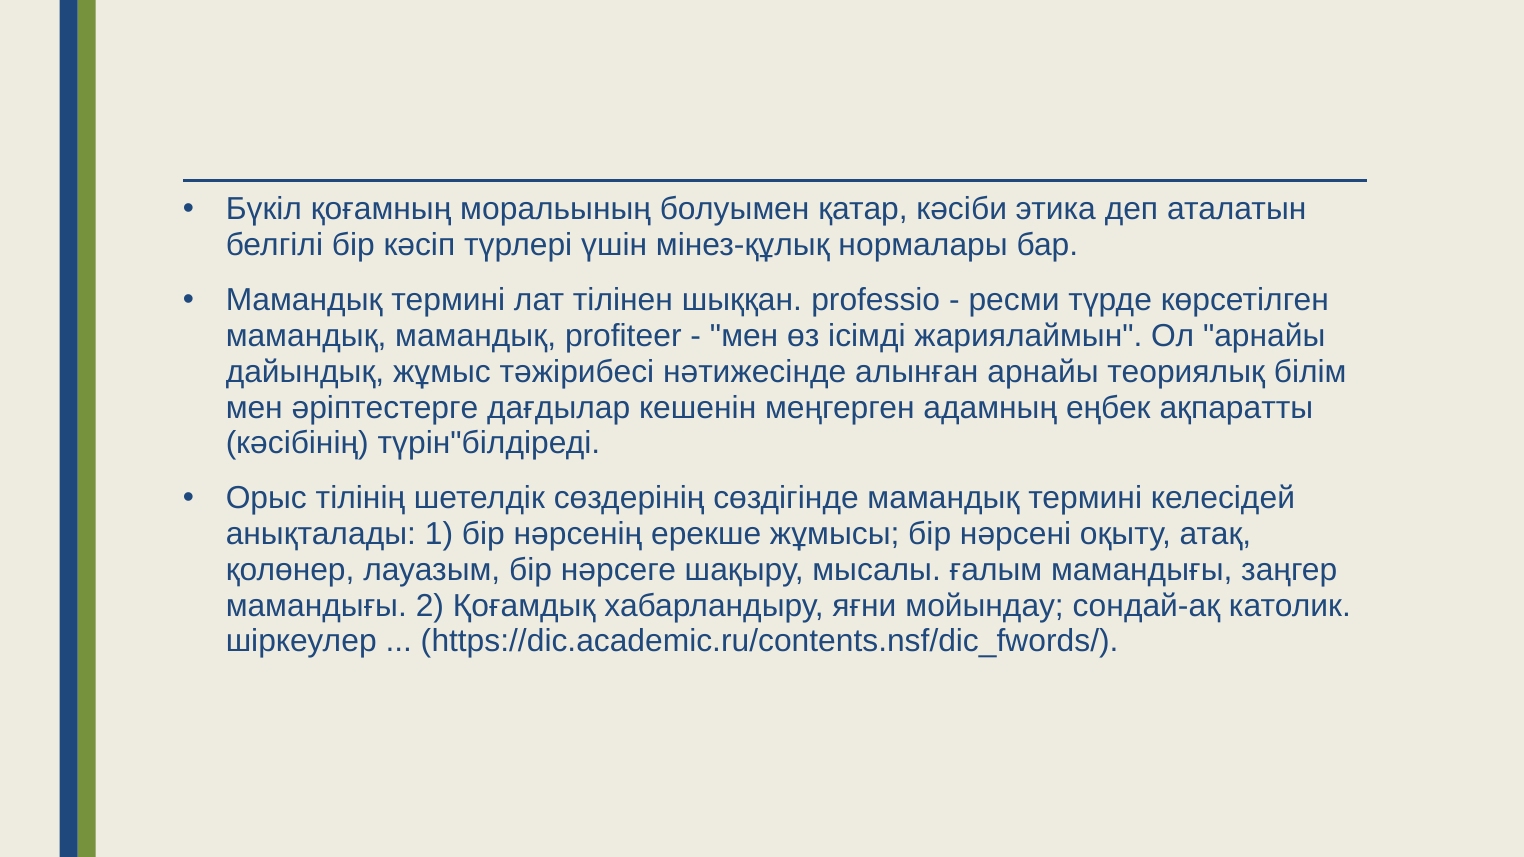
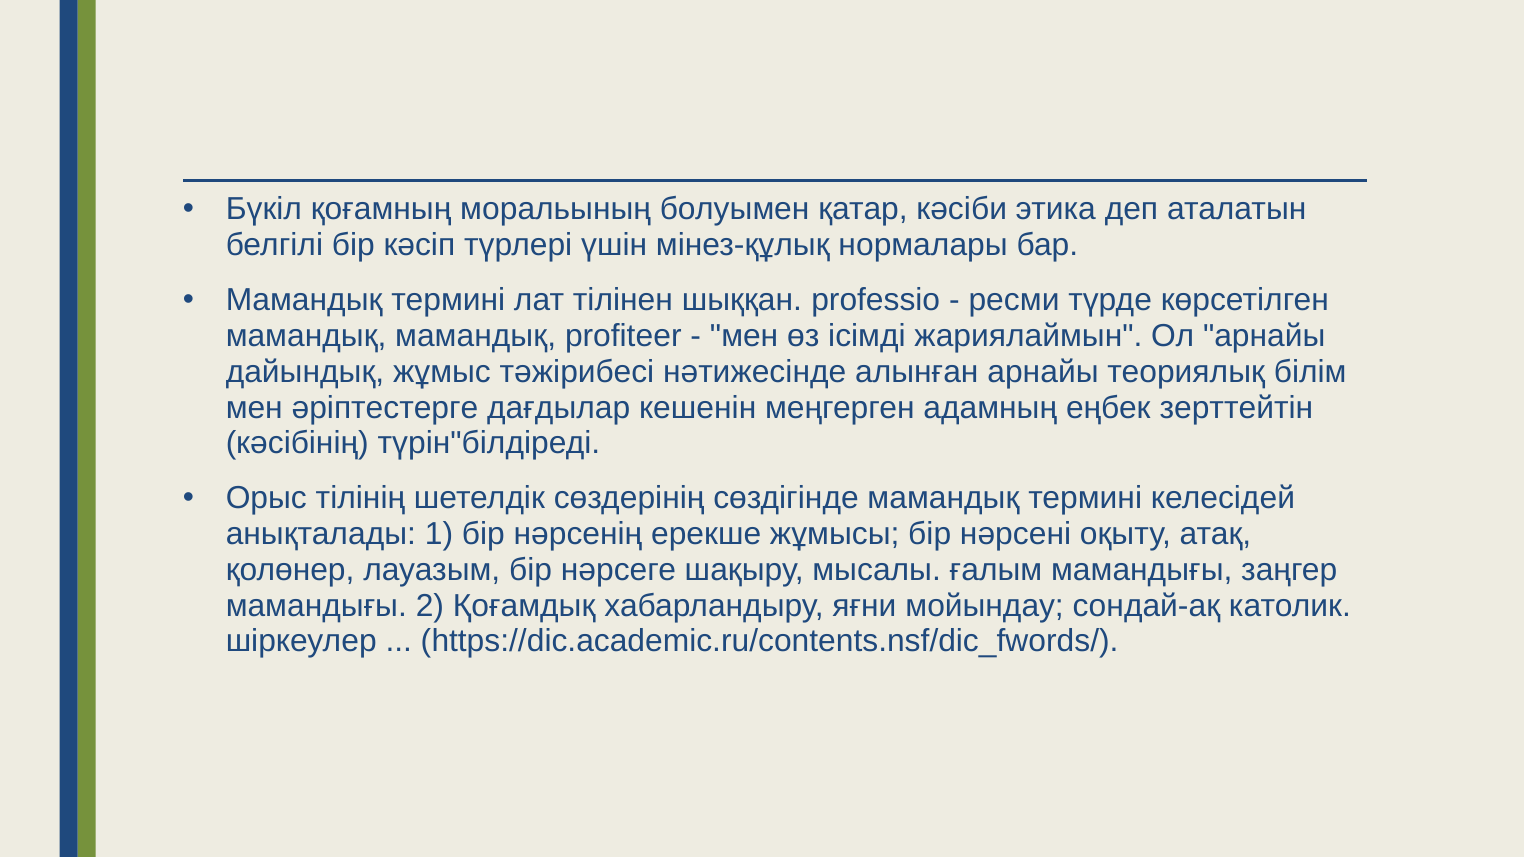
ақпаратты: ақпаратты -> зерттейтін (1236, 408)
